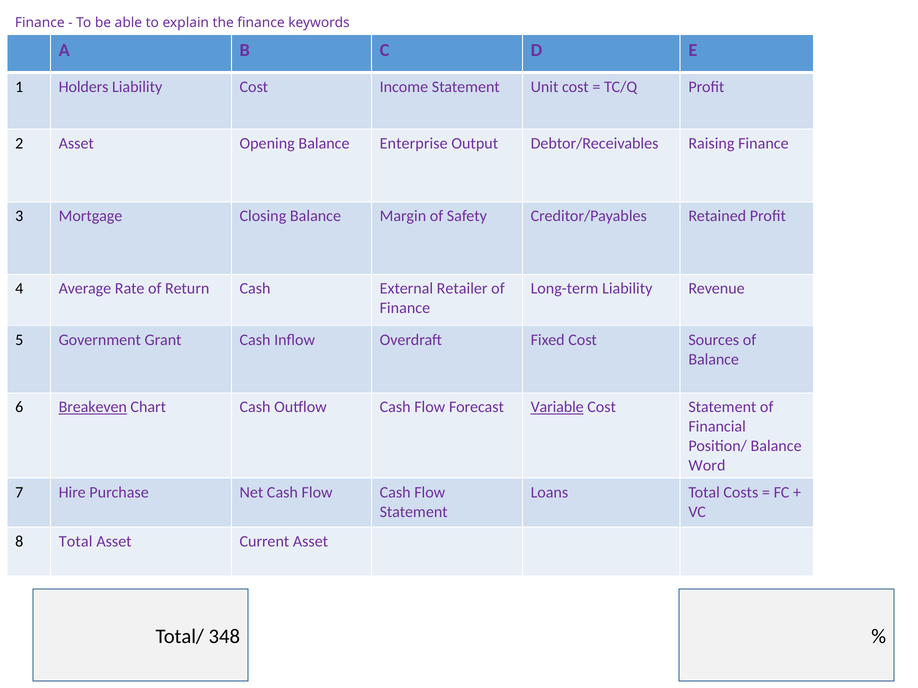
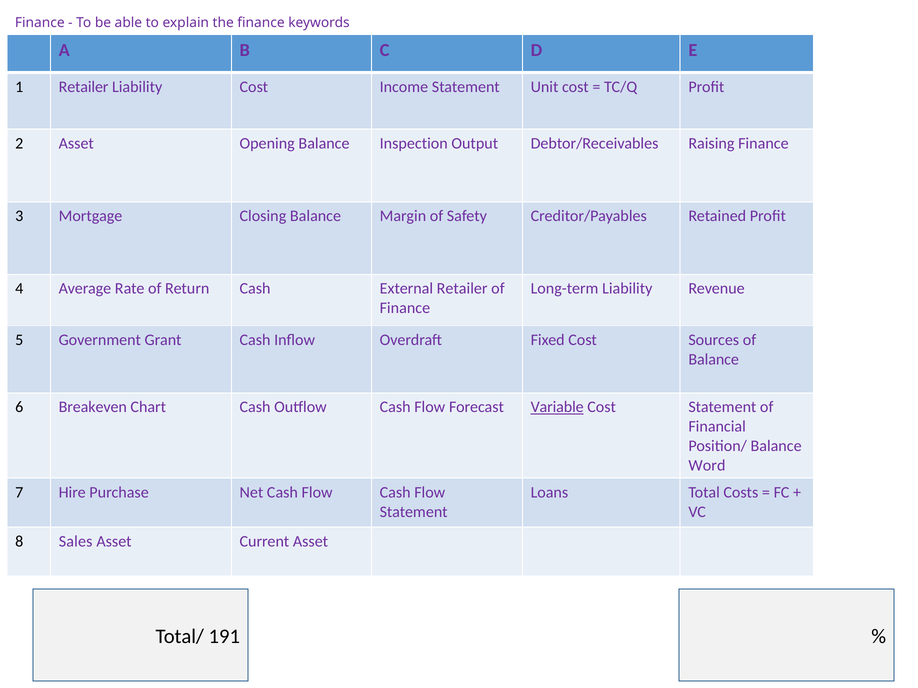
1 Holders: Holders -> Retailer (84, 87)
Enterprise: Enterprise -> Inspection (414, 143)
Breakeven underline: present -> none (93, 407)
8 Total: Total -> Sales (76, 542)
348: 348 -> 191 (224, 637)
